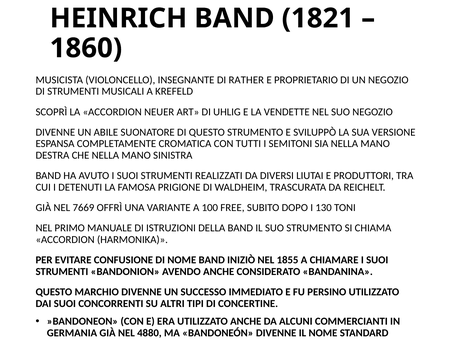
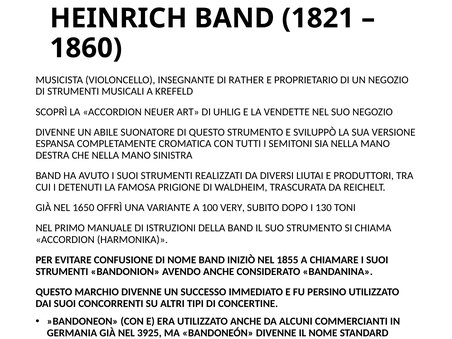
7669: 7669 -> 1650 (83, 208)
FREE: FREE -> VERY (233, 208)
4880: 4880 -> 3925 (149, 333)
